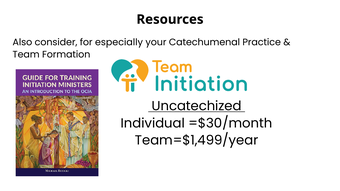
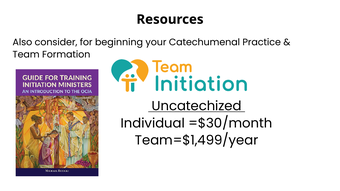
especially: especially -> beginning (119, 42)
